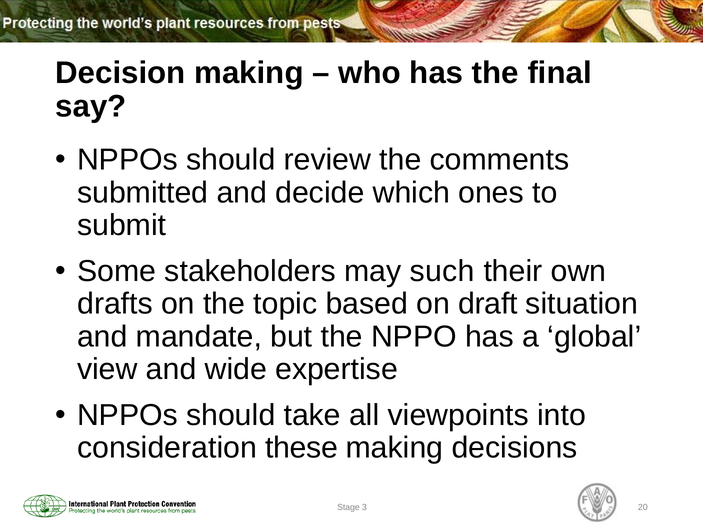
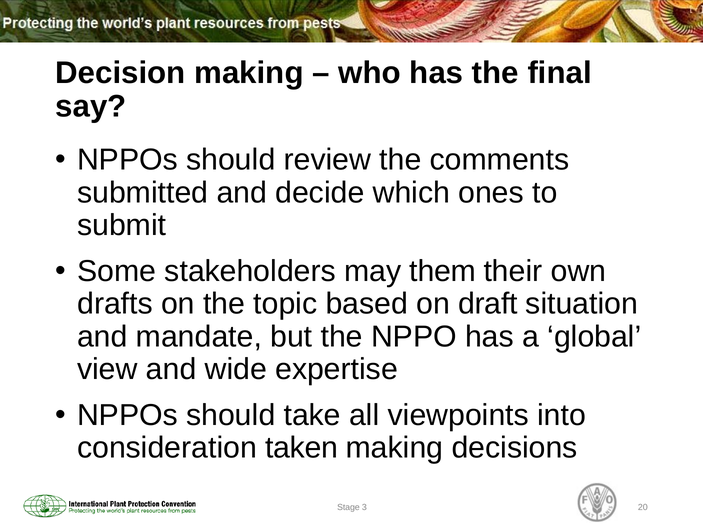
such: such -> them (443, 271)
these: these -> taken (301, 448)
